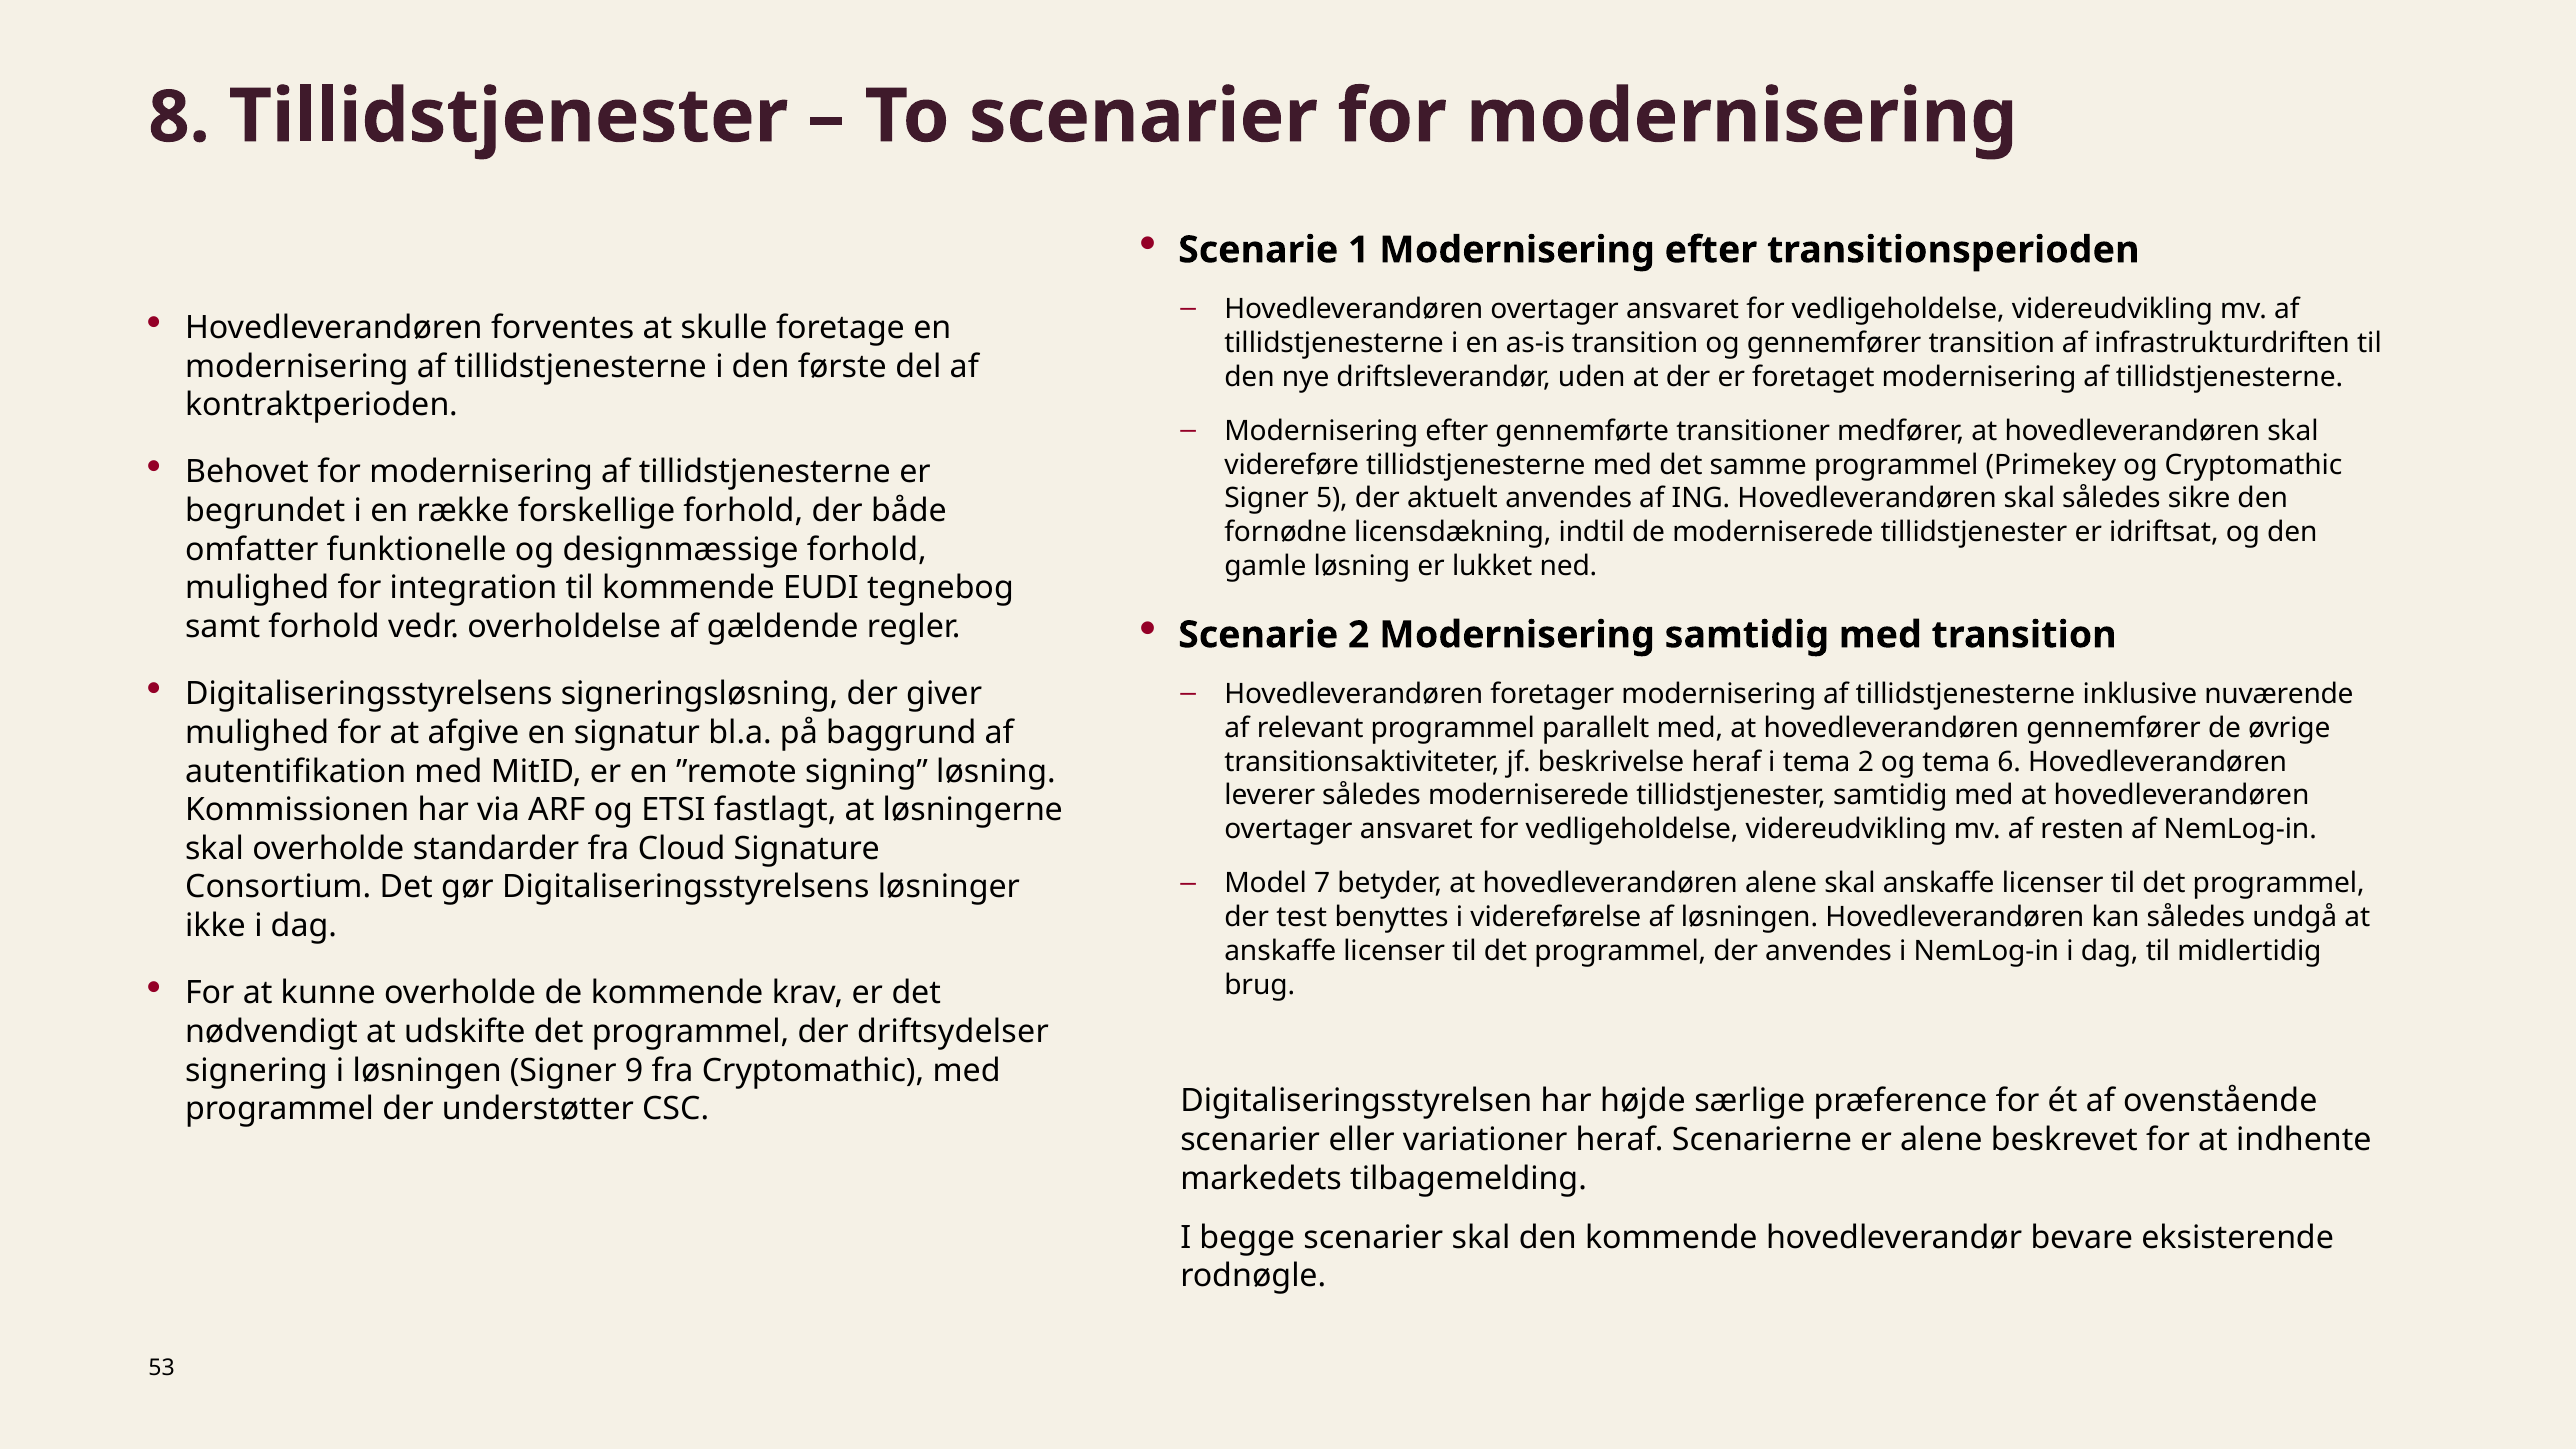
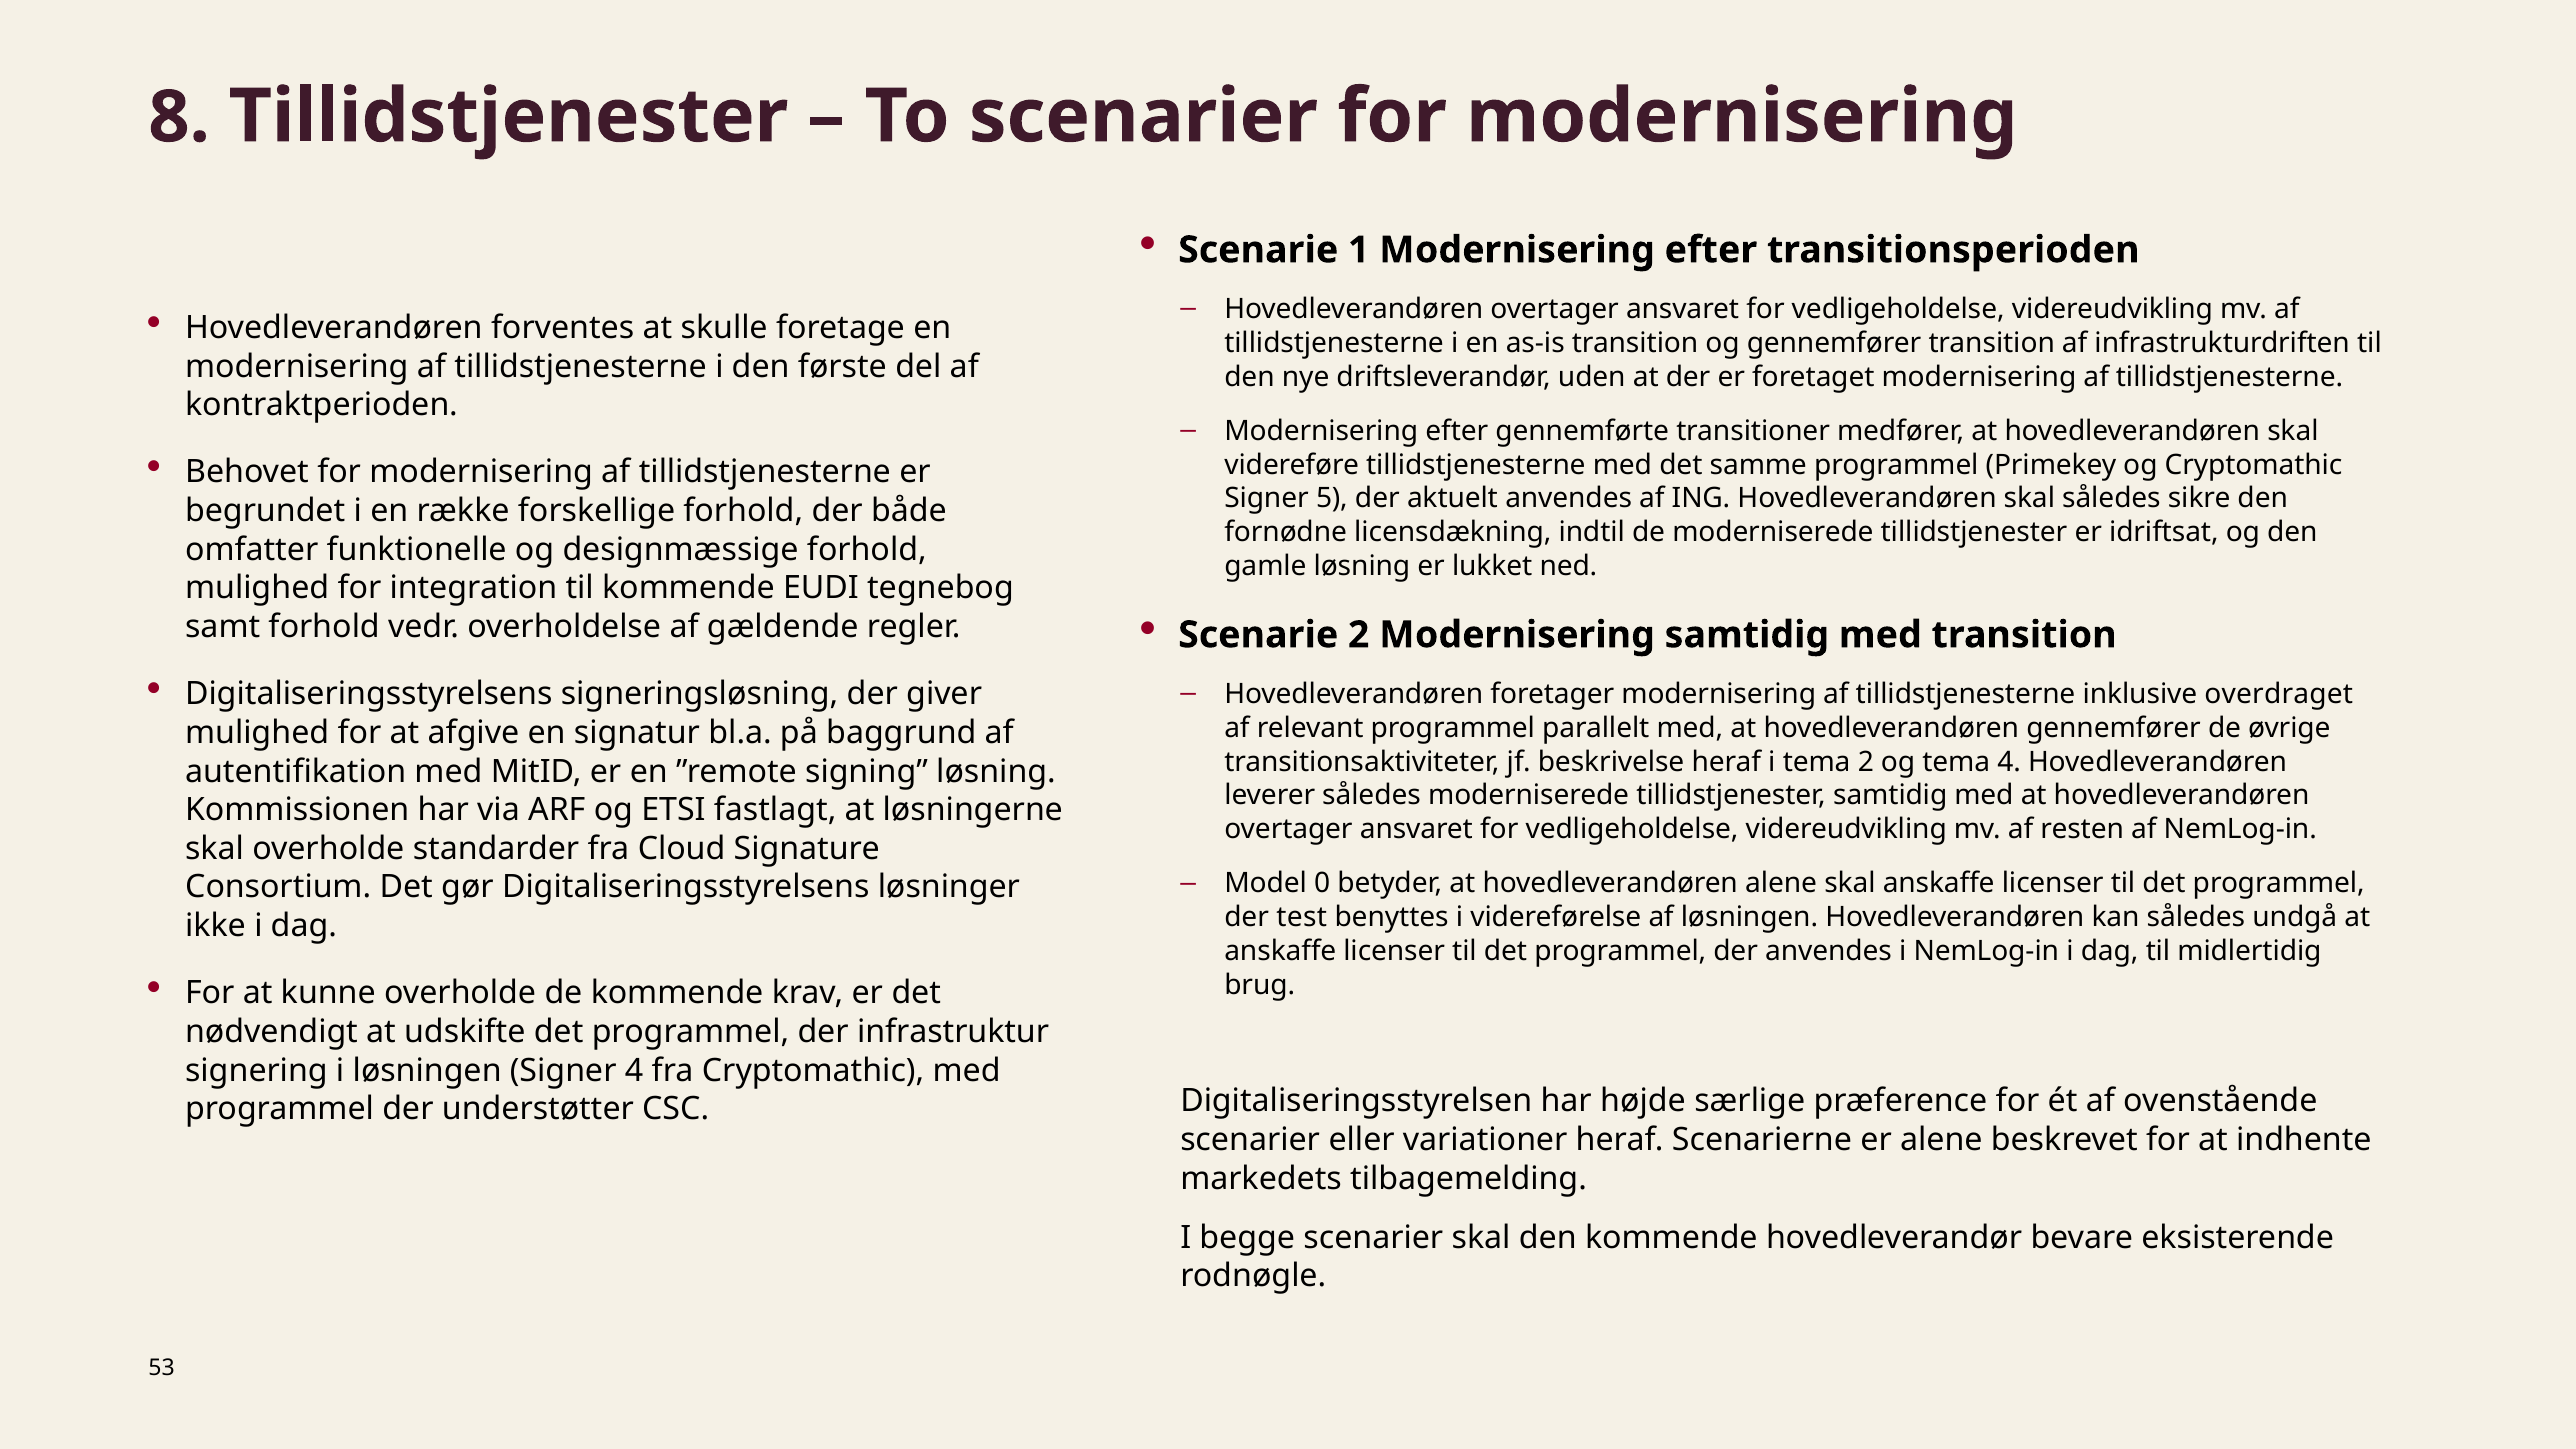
nuværende: nuværende -> overdraget (2279, 694)
tema 6: 6 -> 4 (2009, 762)
7: 7 -> 0 (1322, 884)
driftsydelser: driftsydelser -> infrastruktur (953, 1032)
Signer 9: 9 -> 4 (634, 1070)
